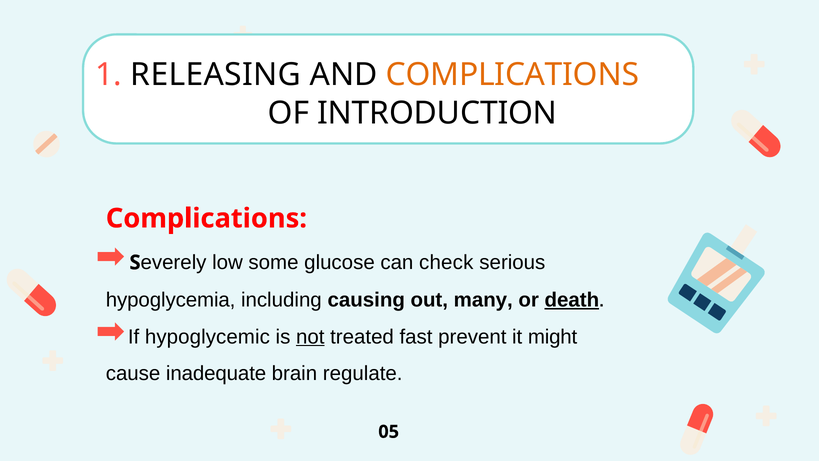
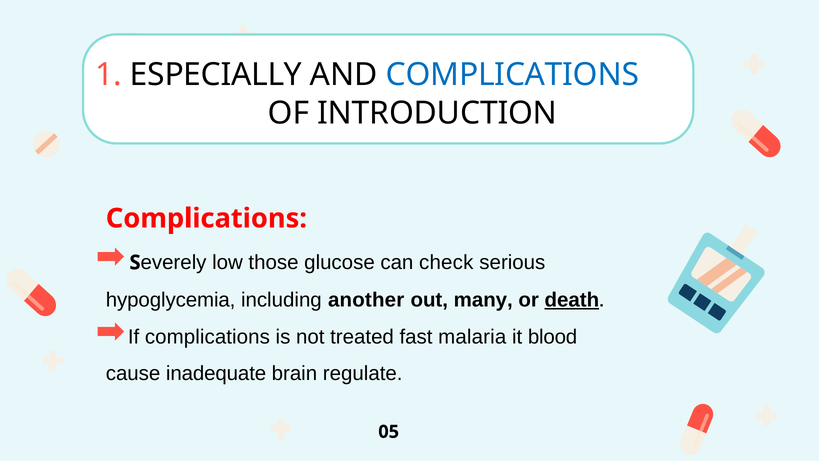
RELEASING: RELEASING -> ESPECIALLY (216, 75)
COMPLICATIONS colour: orange -> blue (512, 75)
some: some -> those (274, 262)
causing: causing -> another (366, 300)
If hypoglycemic: hypoglycemic -> complications (207, 337)
not underline: present -> none (310, 337)
prevent: prevent -> malaria (472, 337)
might: might -> blood (553, 337)
